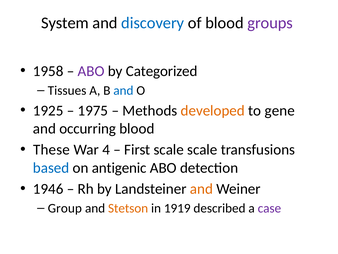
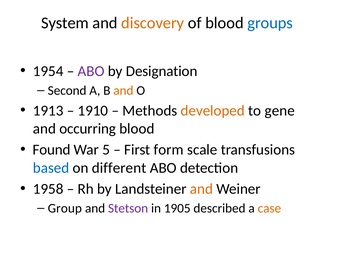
discovery colour: blue -> orange (153, 23)
groups colour: purple -> blue (270, 23)
1958: 1958 -> 1954 (48, 71)
Categorized: Categorized -> Designation (162, 71)
Tissues: Tissues -> Second (67, 90)
and colour: blue -> orange (123, 90)
1925: 1925 -> 1913 (48, 110)
1975: 1975 -> 1910 (93, 110)
These: These -> Found (52, 149)
4: 4 -> 5 (106, 149)
First scale: scale -> form (169, 149)
antigenic: antigenic -> different (119, 167)
1946: 1946 -> 1958 (48, 189)
Stetson colour: orange -> purple (128, 208)
1919: 1919 -> 1905 (177, 208)
case colour: purple -> orange (269, 208)
